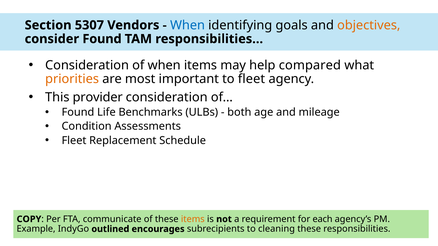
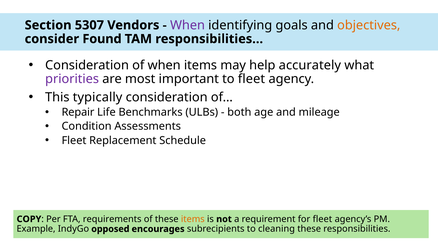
When colour: blue -> purple (188, 25)
compared: compared -> accurately (310, 65)
priorities colour: orange -> purple (72, 79)
provider: provider -> typically (98, 97)
Found: Found -> Repair (78, 112)
communicate: communicate -> requirements (112, 219)
for each: each -> fleet (322, 219)
outlined: outlined -> opposed (110, 229)
